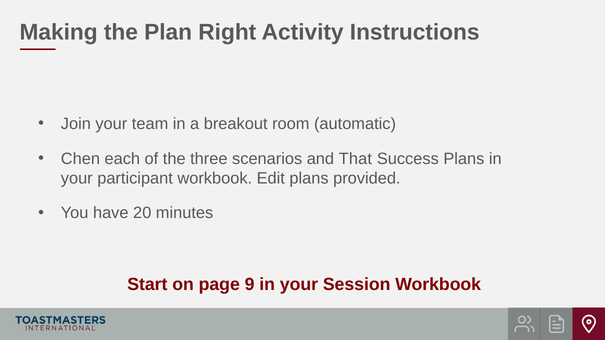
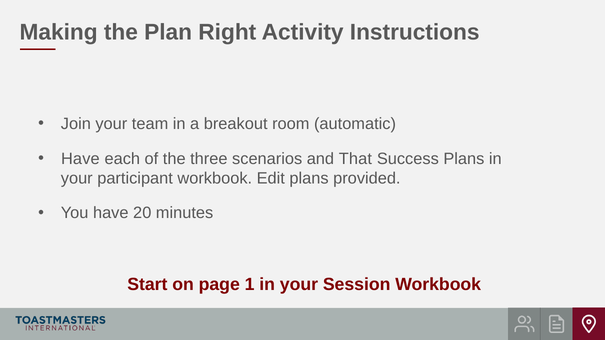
Chen: Chen -> Have (80, 159)
9: 9 -> 1 (250, 285)
